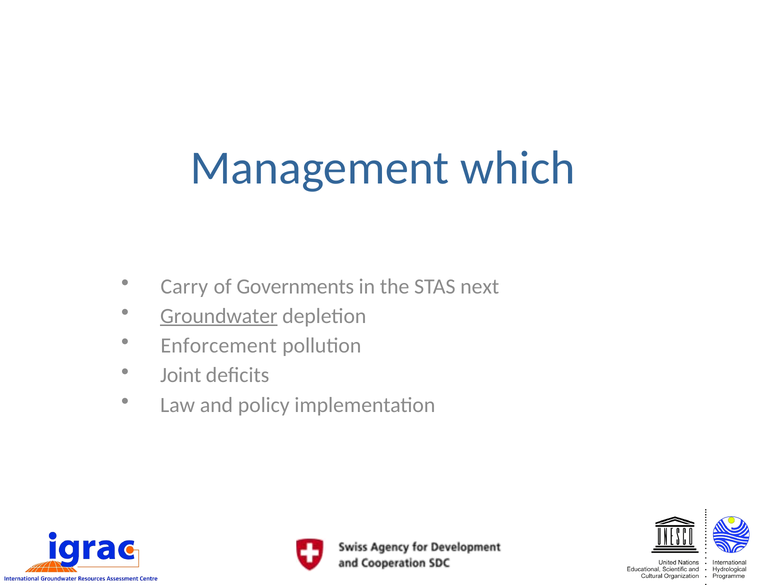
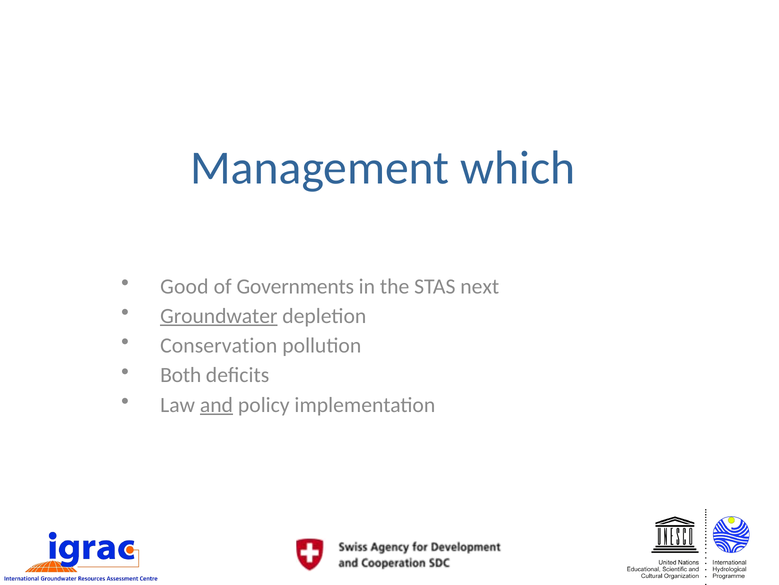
Carry: Carry -> Good (184, 286)
Enforcement: Enforcement -> Conservation (219, 345)
Joint: Joint -> Both (181, 375)
and underline: none -> present (216, 404)
